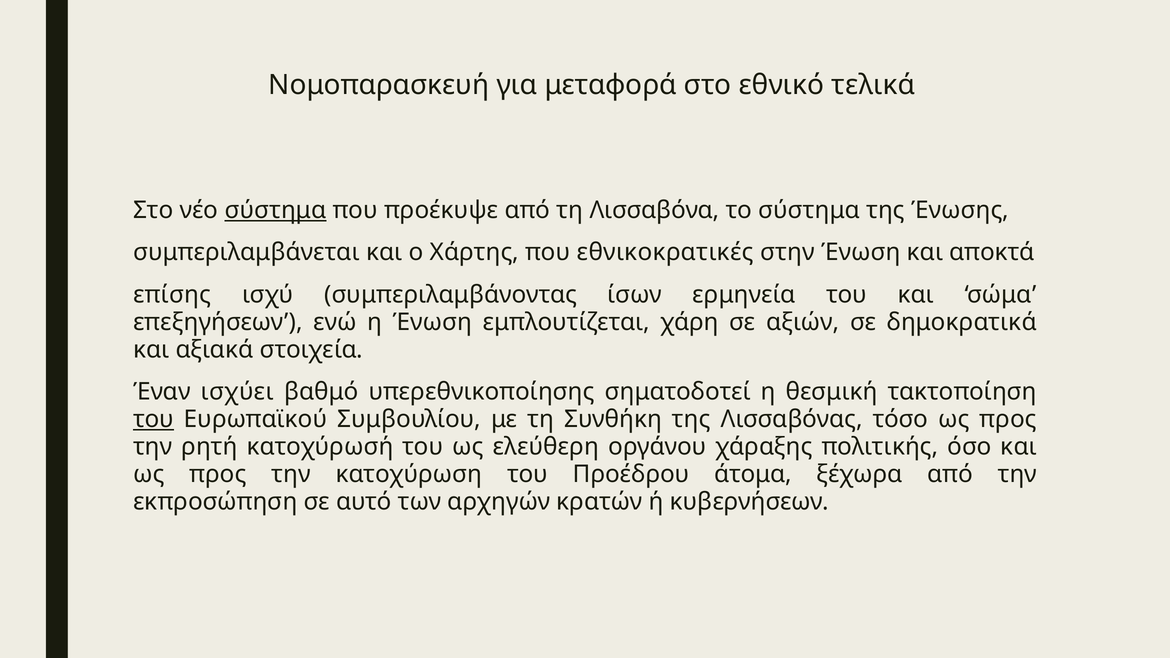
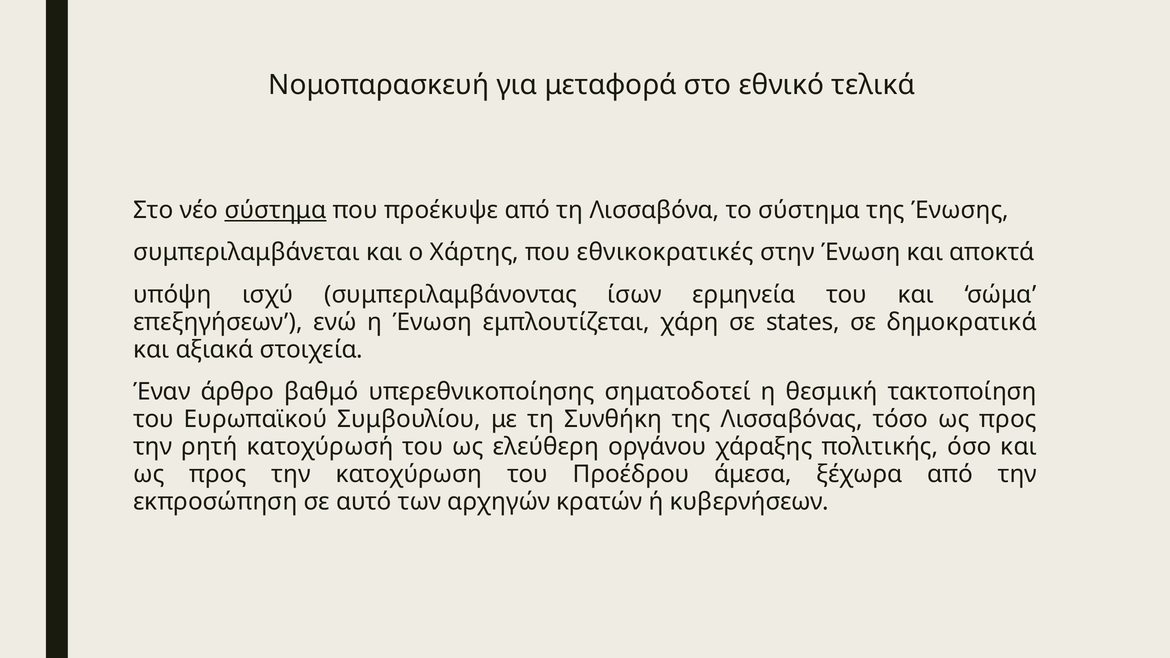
επίσης: επίσης -> υπόψη (172, 295)
αξιών: αξιών -> states (803, 322)
ισχύει: ισχύει -> άρθρο (237, 392)
του underline: present -> none (154, 419)
άτομα: άτομα -> άμεσα (753, 474)
